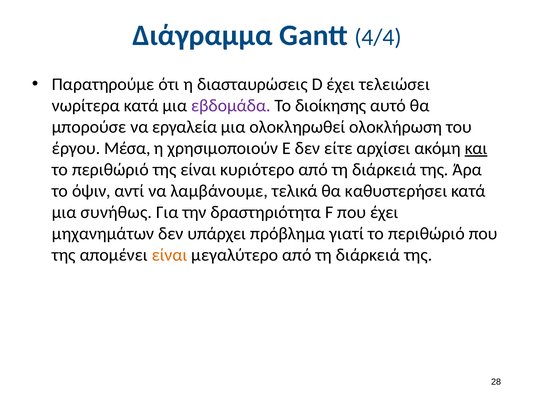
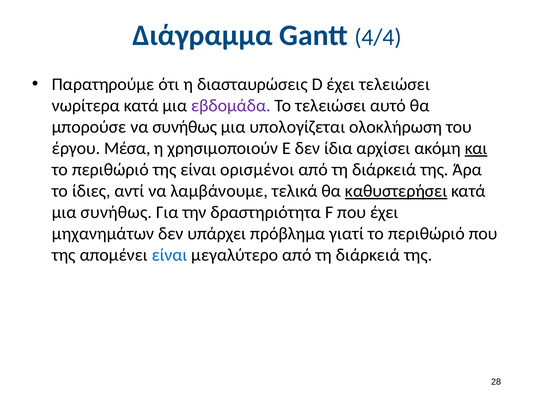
Το διοίκησης: διοίκησης -> τελειώσει (331, 106)
να εργαλεία: εργαλεία -> συνήθως (185, 127)
ολοκληρωθεί: ολοκληρωθεί -> υπολογίζεται (297, 127)
είτε: είτε -> ίδια (338, 148)
κυριότερο: κυριότερο -> ορισμένοι (257, 170)
όψιν: όψιν -> ίδιες (91, 191)
καθυστερήσει underline: none -> present (396, 191)
είναι colour: orange -> blue (170, 255)
